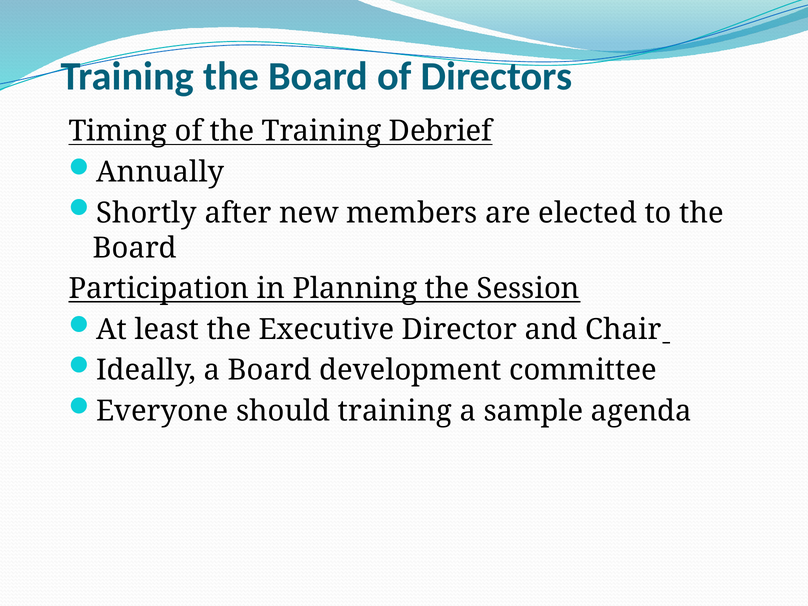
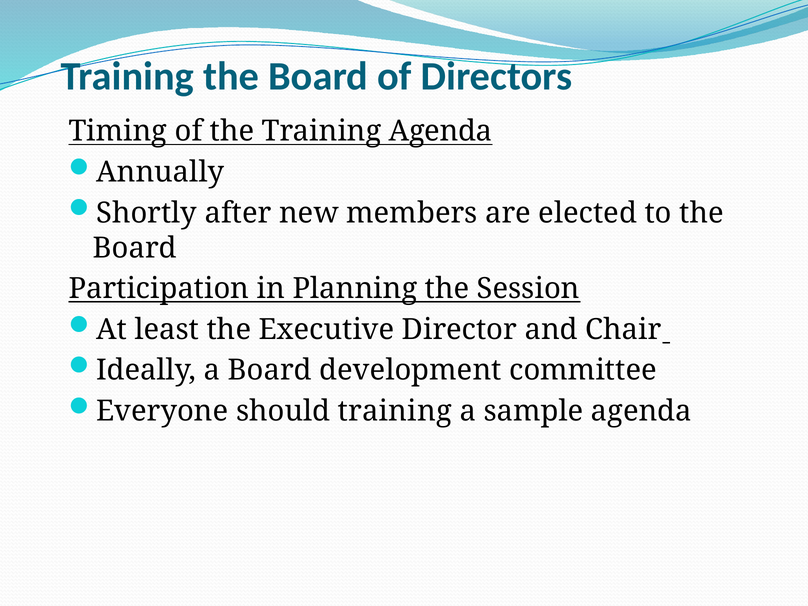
Training Debrief: Debrief -> Agenda (441, 131)
